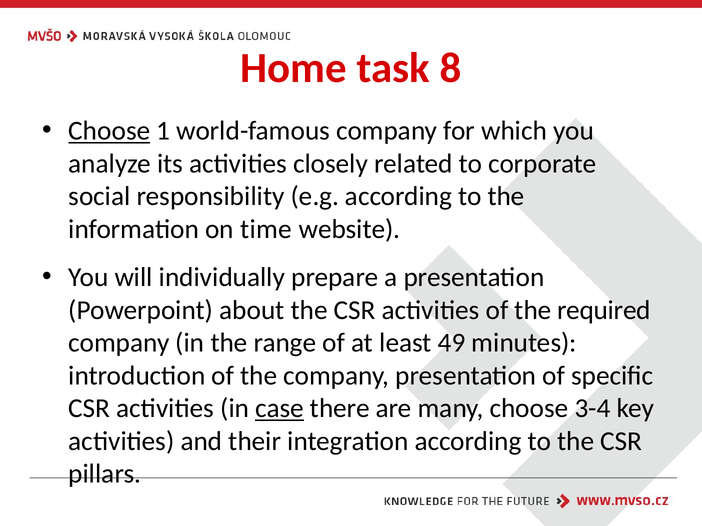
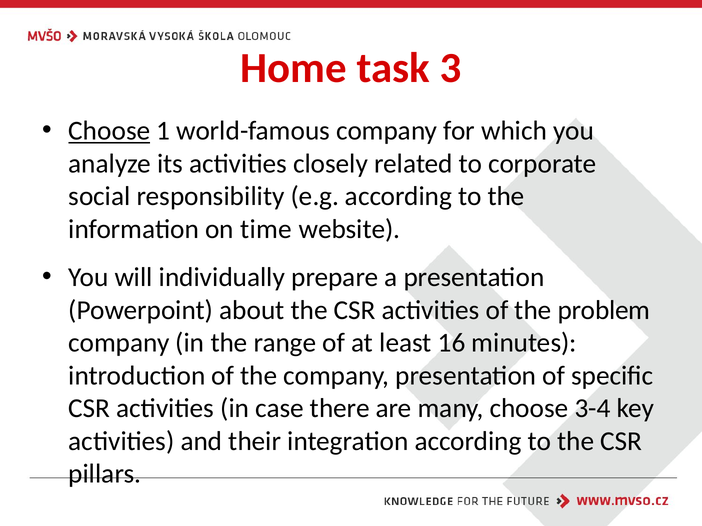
8: 8 -> 3 (450, 68)
required: required -> problem (604, 310)
49: 49 -> 16 (452, 343)
case underline: present -> none (280, 409)
